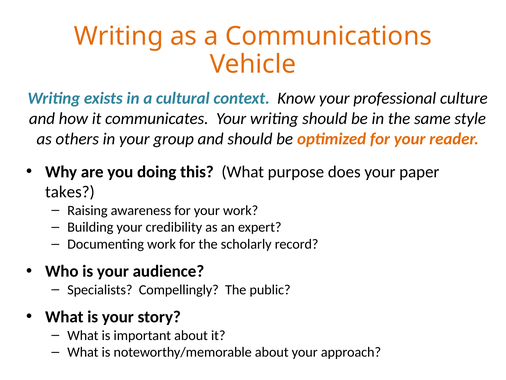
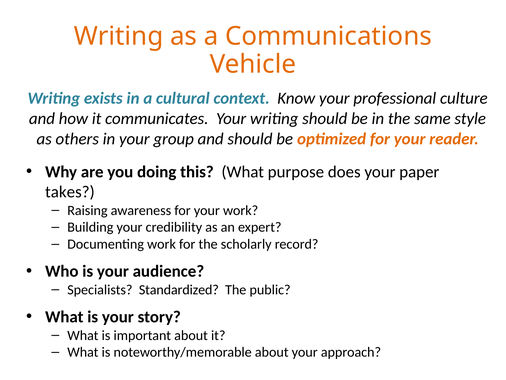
Compellingly: Compellingly -> Standardized (179, 289)
